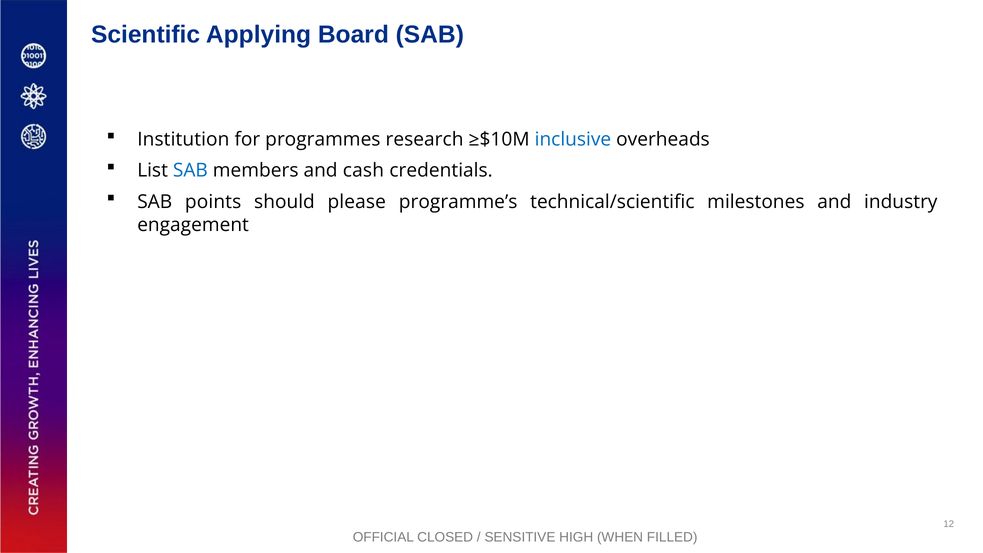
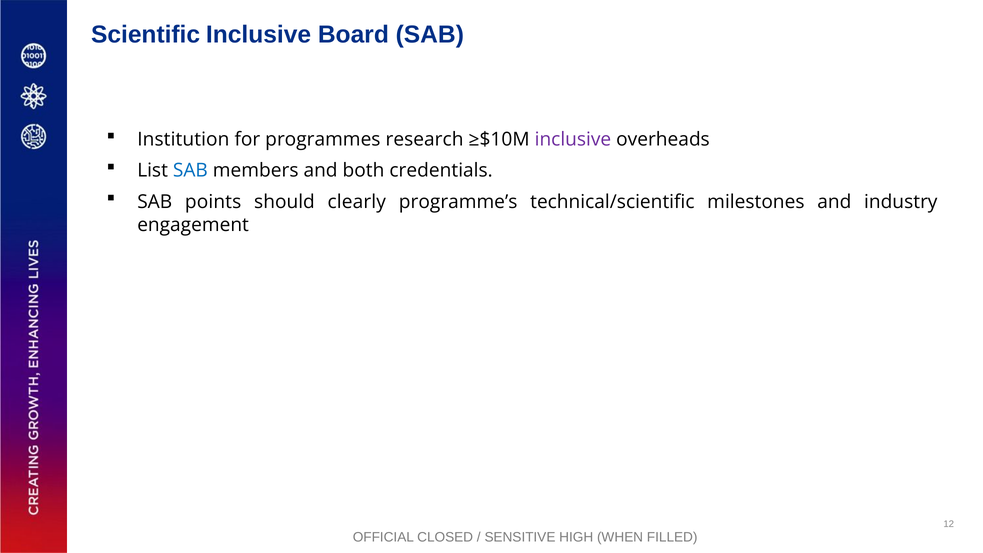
Scientific Applying: Applying -> Inclusive (259, 35)
inclusive colour: blue -> purple (573, 139)
cash: cash -> both (363, 171)
please: please -> clearly (357, 202)
